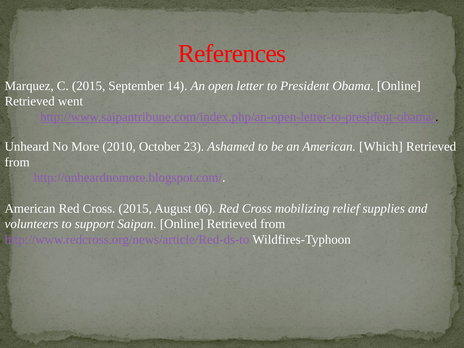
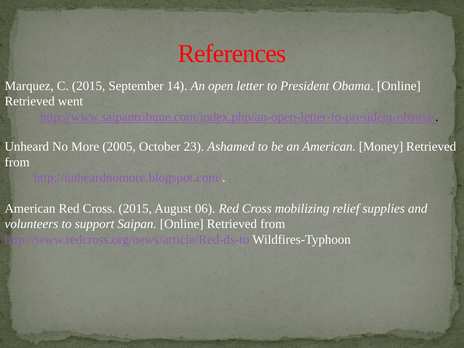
2010: 2010 -> 2005 (119, 147)
Which: Which -> Money (381, 147)
